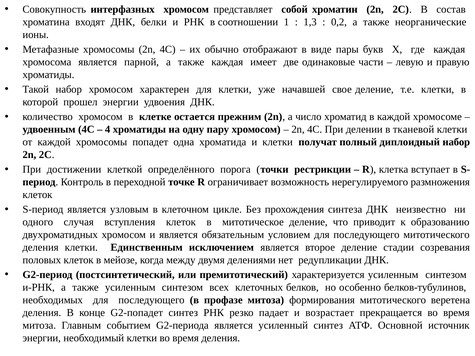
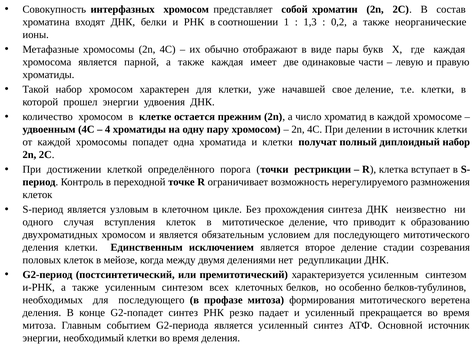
в тканевой: тканевой -> источник (414, 130)
и возрастает: возрастает -> усиленный (330, 313)
